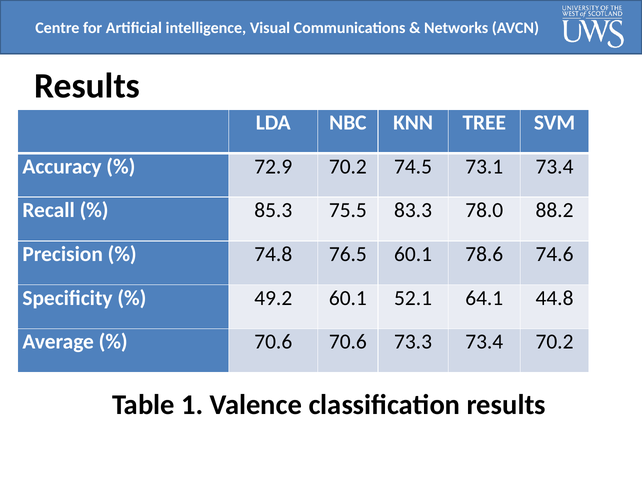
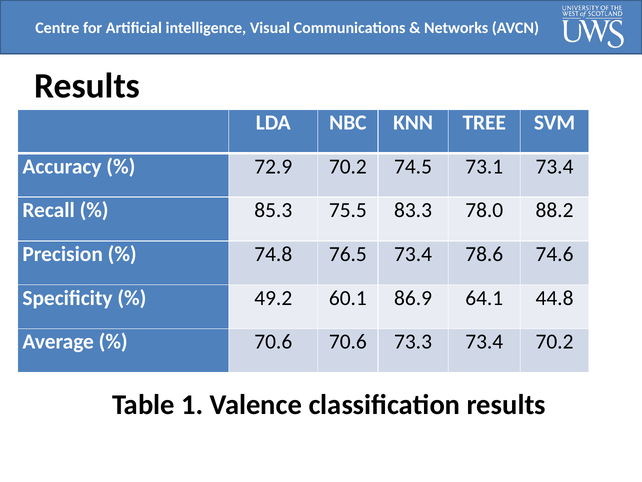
76.5 60.1: 60.1 -> 73.4 (413, 254)
52.1: 52.1 -> 86.9 (413, 298)
